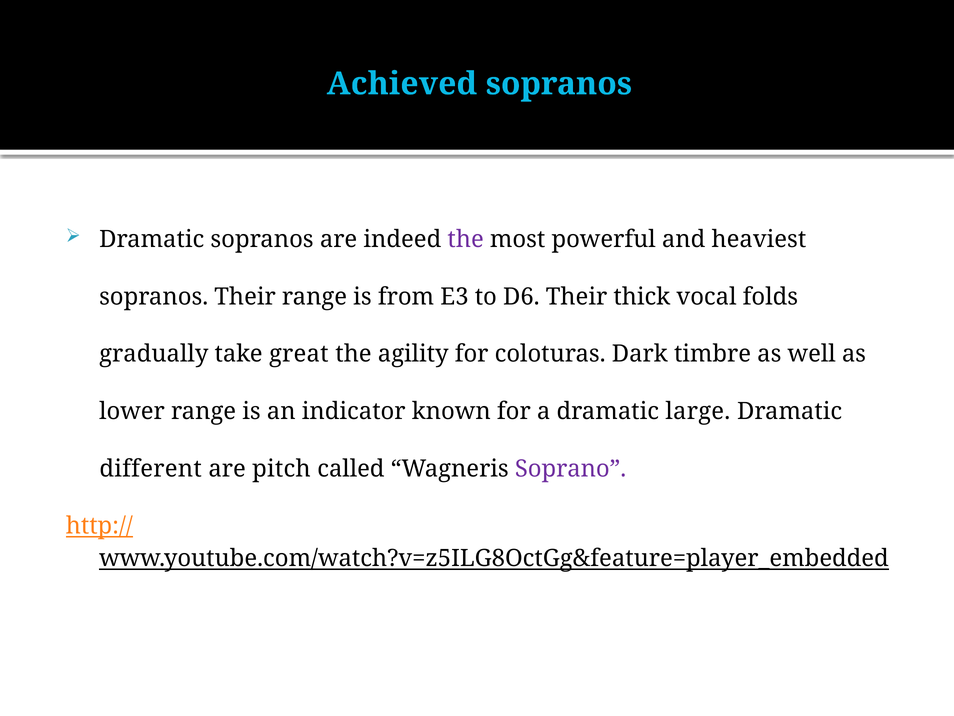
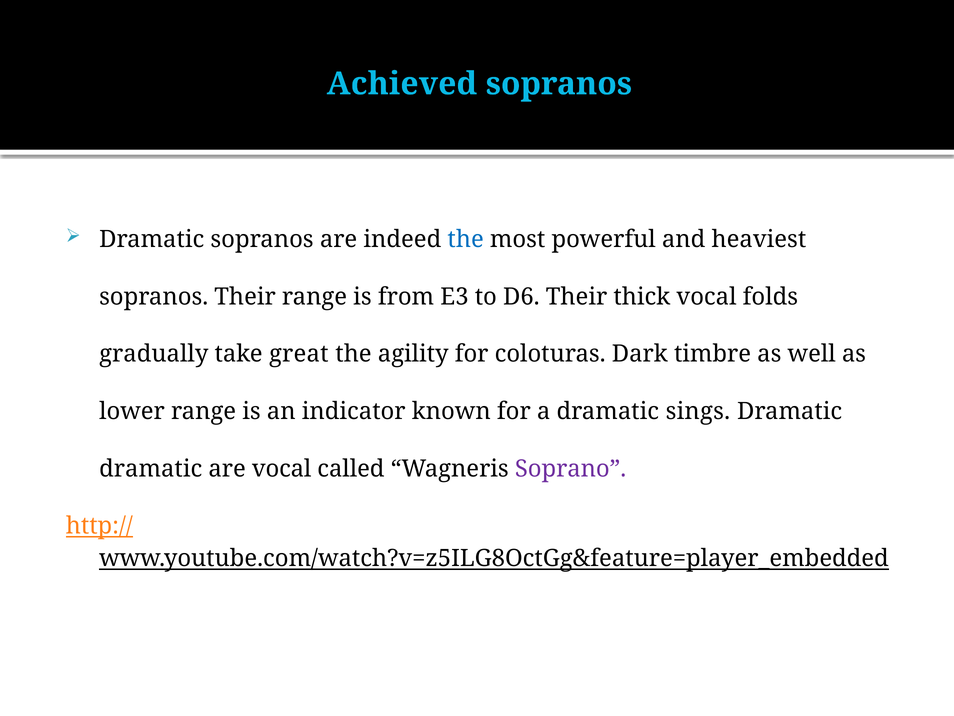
the colour: purple -> blue (466, 239)
large: large -> sings (698, 411)
different: different -> dramatic (151, 468)
are pitch: pitch -> vocal (282, 468)
